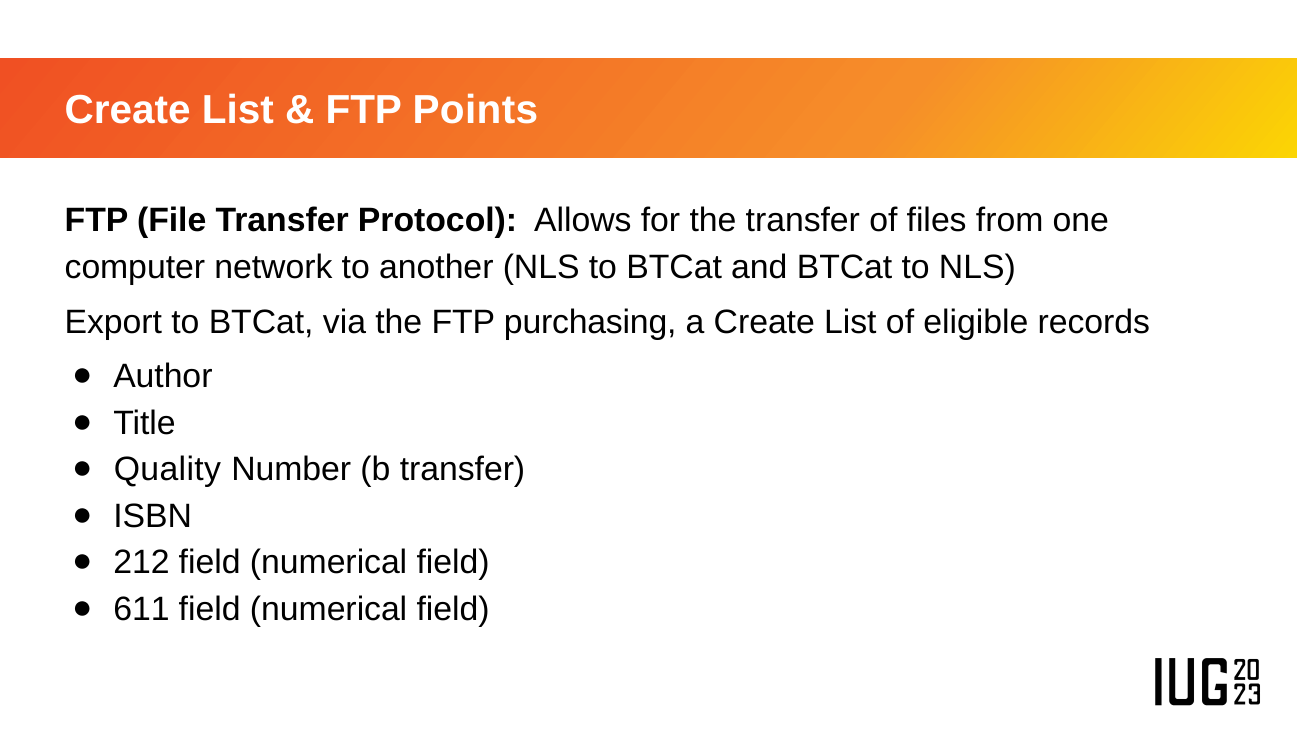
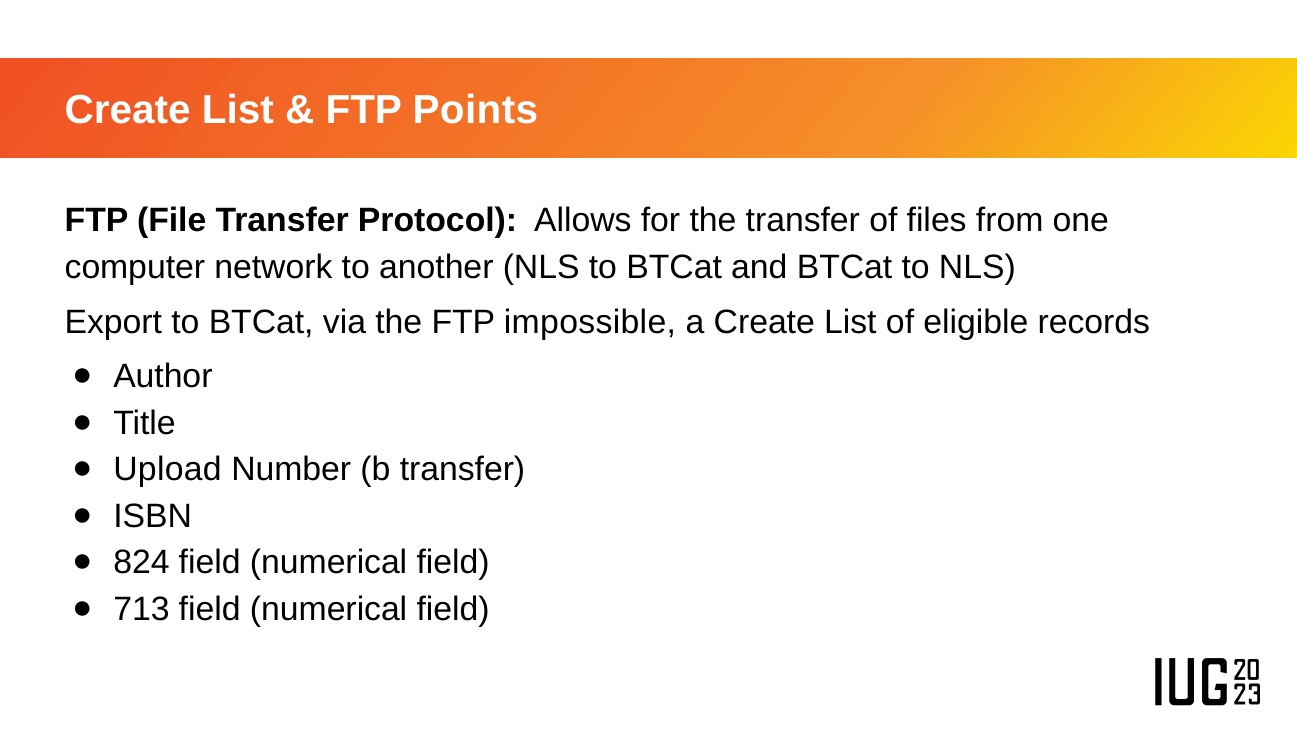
purchasing: purchasing -> impossible (590, 322)
Quality: Quality -> Upload (167, 470)
212: 212 -> 824 (141, 563)
611: 611 -> 713 (141, 609)
